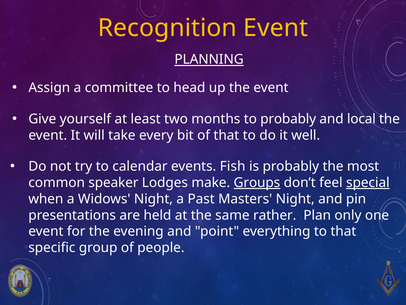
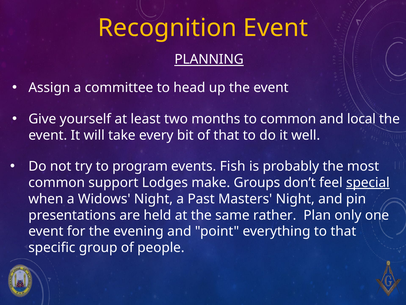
to probably: probably -> common (288, 119)
calendar: calendar -> program (140, 166)
speaker: speaker -> support (113, 182)
Groups underline: present -> none (257, 182)
